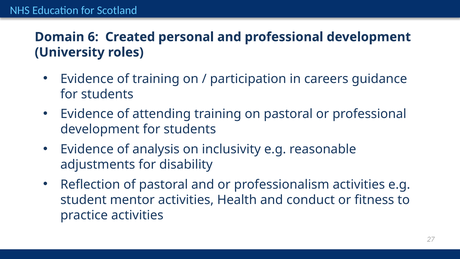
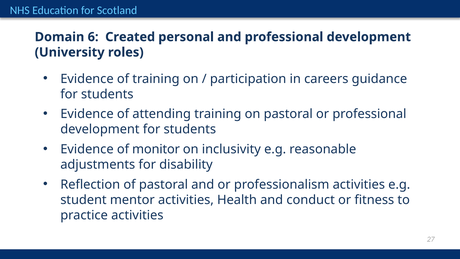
analysis: analysis -> monitor (156, 149)
